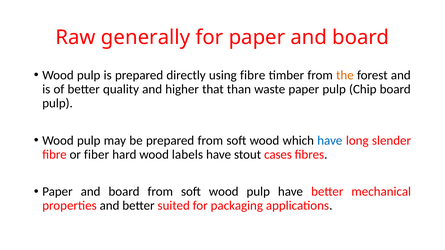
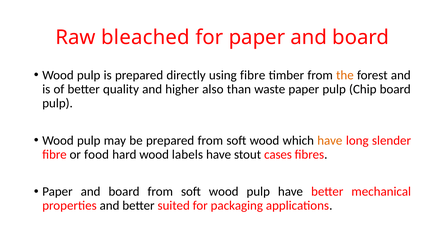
generally: generally -> bleached (145, 37)
that: that -> also (213, 89)
have colour: blue -> orange (330, 141)
fiber: fiber -> food (97, 155)
